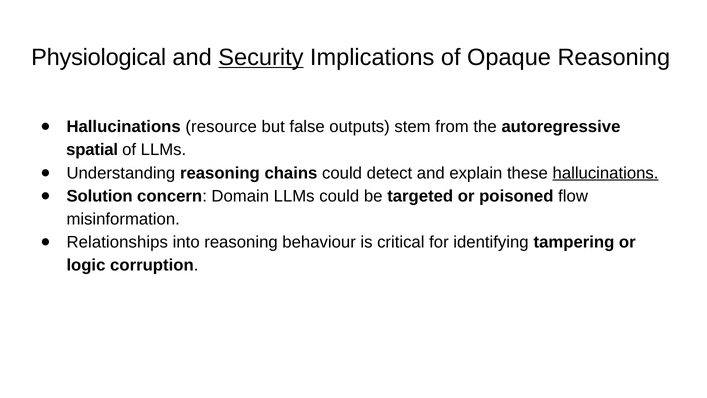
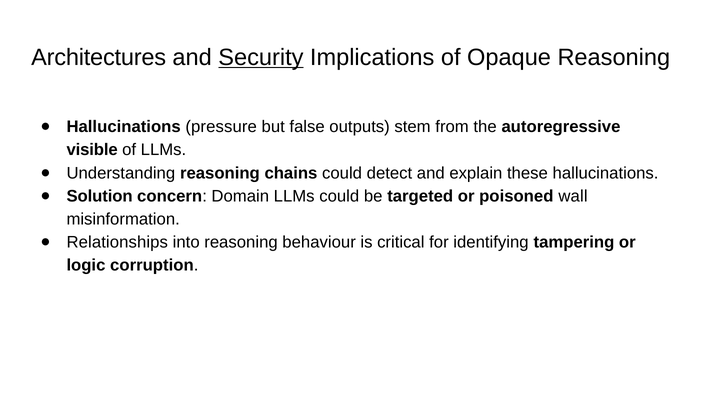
Physiological: Physiological -> Architectures (99, 57)
resource: resource -> pressure (221, 127)
spatial: spatial -> visible (92, 150)
hallucinations underline: present -> none (606, 173)
flow: flow -> wall (573, 196)
